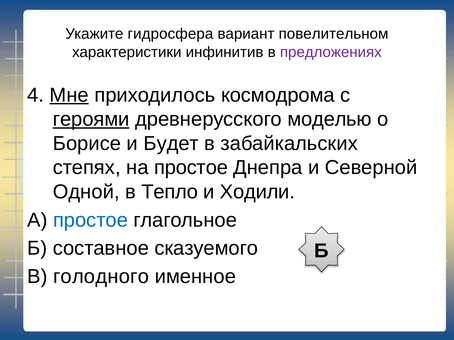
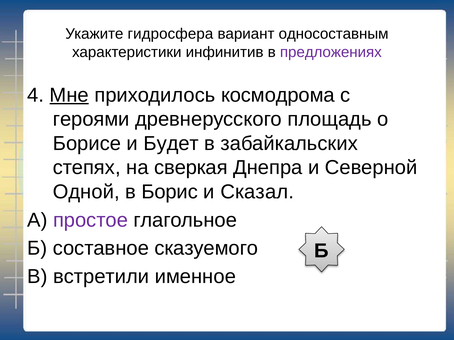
повелительном: повелительном -> односоставным (334, 34)
героями underline: present -> none (91, 119)
моделью: моделью -> площадь (329, 119)
на простое: простое -> сверкая (191, 168)
Тепло: Тепло -> Борис (170, 192)
Ходили: Ходили -> Сказал (257, 192)
простое colour: blue -> purple (90, 220)
голодного: голодного -> встретили (101, 277)
